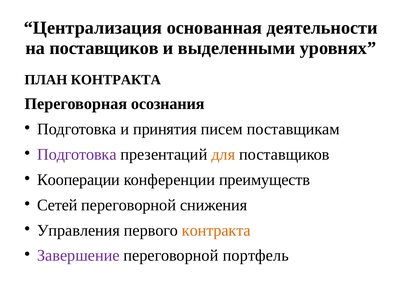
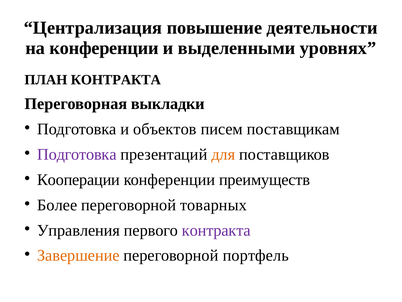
основанная: основанная -> повышение (214, 28)
на поставщиков: поставщиков -> конференции (104, 48)
осознания: осознания -> выкладки (168, 104)
принятия: принятия -> объектов (165, 129)
Сетей: Сетей -> Более (57, 205)
снижения: снижения -> товарных (214, 205)
контракта colour: orange -> purple (216, 230)
Завершение colour: purple -> orange (78, 255)
